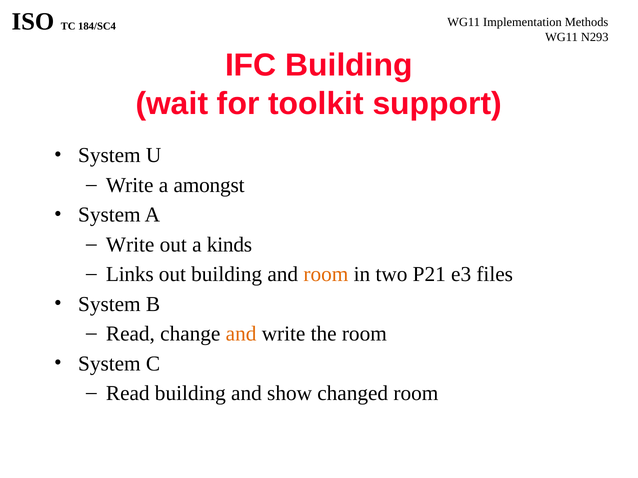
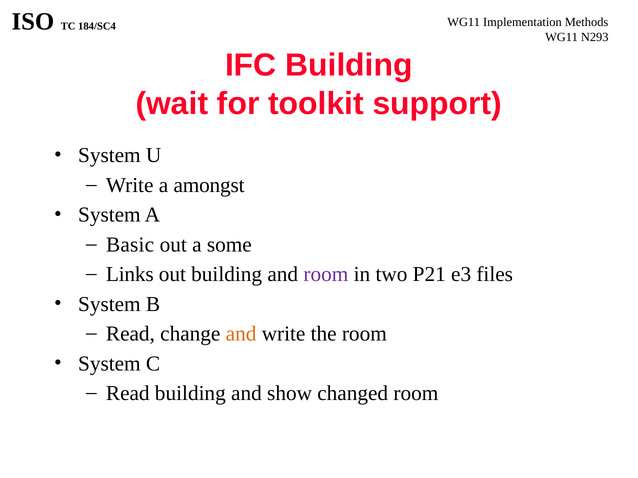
Write: Write -> Basic (130, 245)
kinds: kinds -> some (229, 245)
room colour: orange -> purple (326, 275)
